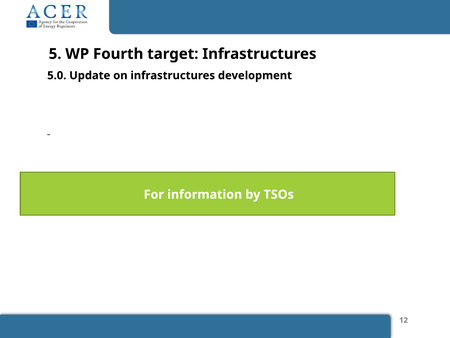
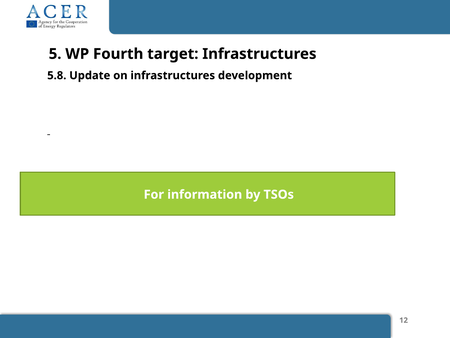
5.0: 5.0 -> 5.8 (57, 75)
